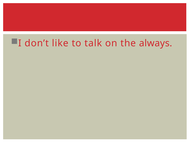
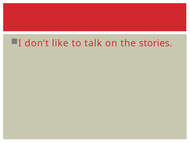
always: always -> stories (156, 43)
